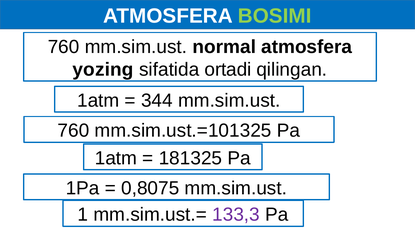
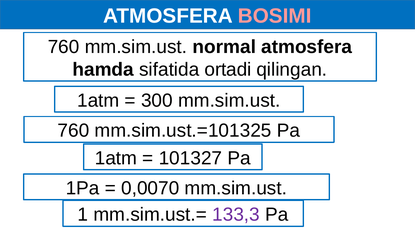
BOSIMI colour: light green -> pink (275, 16)
yozing: yozing -> hamda (103, 70)
344: 344 -> 300 (157, 101)
181325: 181325 -> 101327 (190, 158)
0,8075: 0,8075 -> 0,0070 (150, 189)
